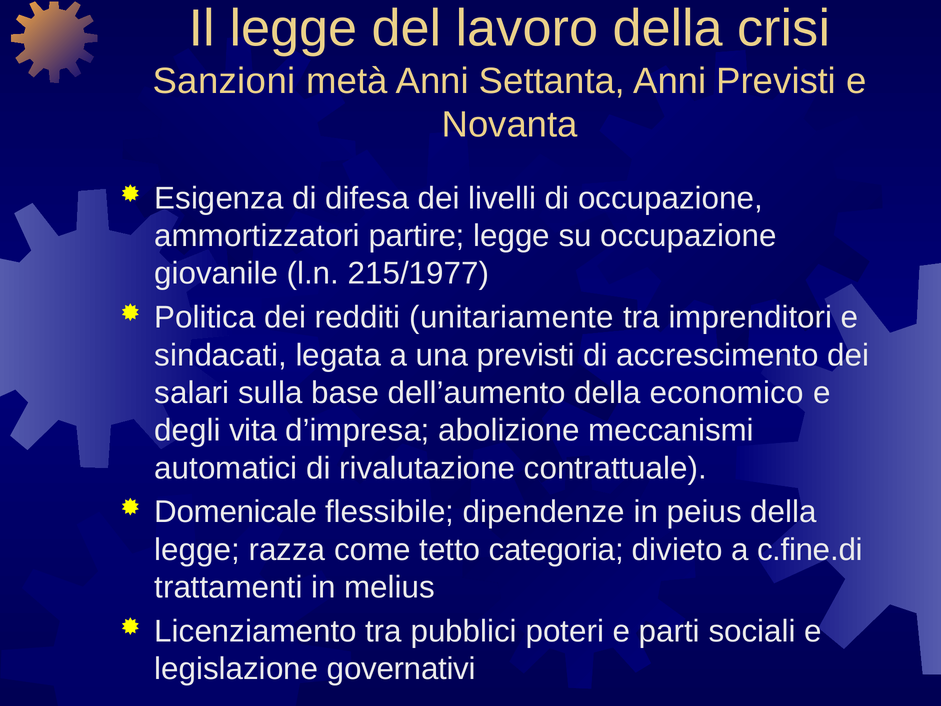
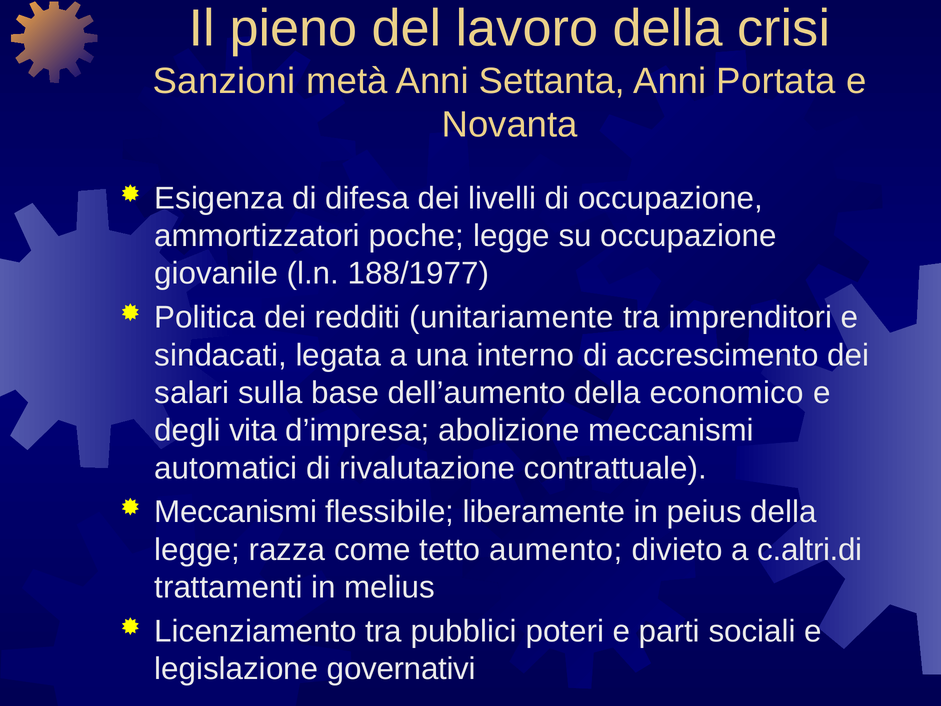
Il legge: legge -> pieno (293, 29)
Anni Previsti: Previsti -> Portata (776, 81)
partire: partire -> poche (416, 236)
215/1977: 215/1977 -> 188/1977 (418, 274)
una previsti: previsti -> interno (526, 355)
Domenicale: Domenicale -> Meccanismi (236, 512)
dipendenze: dipendenze -> liberamente (544, 512)
categoria: categoria -> aumento (556, 550)
c.fine.di: c.fine.di -> c.altri.di (810, 550)
